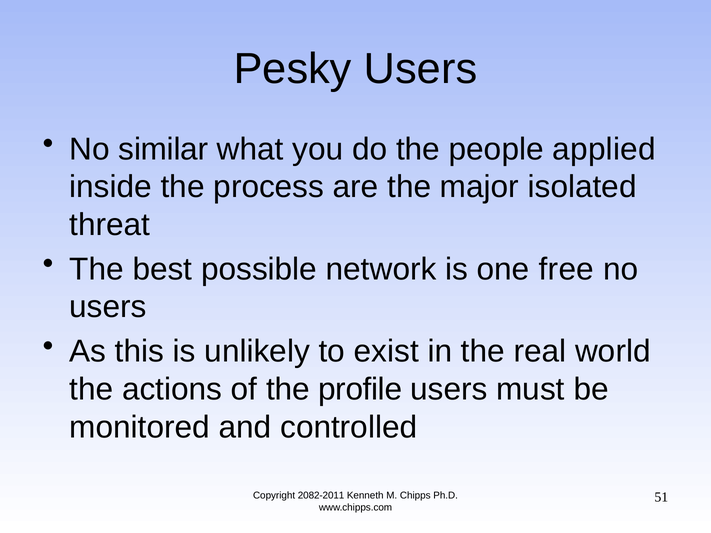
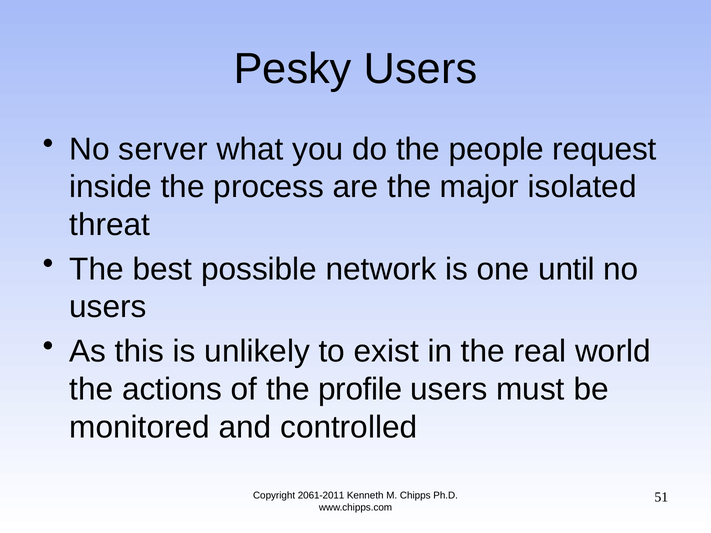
similar: similar -> server (163, 149)
applied: applied -> request (604, 149)
free: free -> until (567, 269)
2082-2011: 2082-2011 -> 2061-2011 (321, 496)
